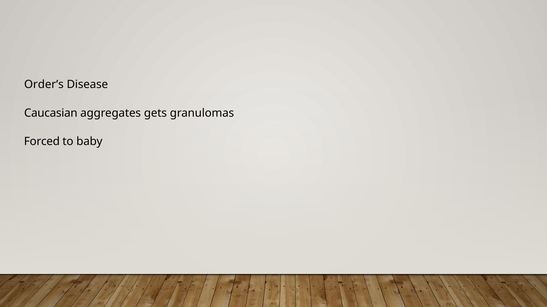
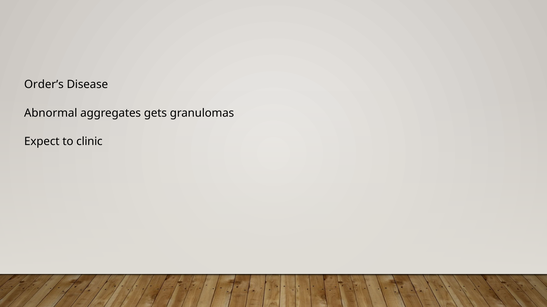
Caucasian: Caucasian -> Abnormal (51, 113)
Forced: Forced -> Expect (42, 142)
baby: baby -> clinic (89, 142)
